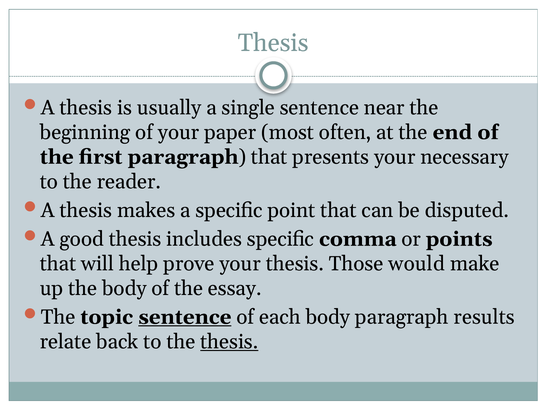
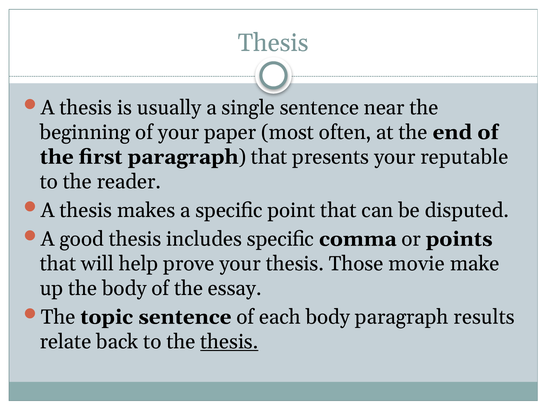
necessary: necessary -> reputable (464, 157)
would: would -> movie (417, 264)
sentence underline: present -> none (185, 317)
